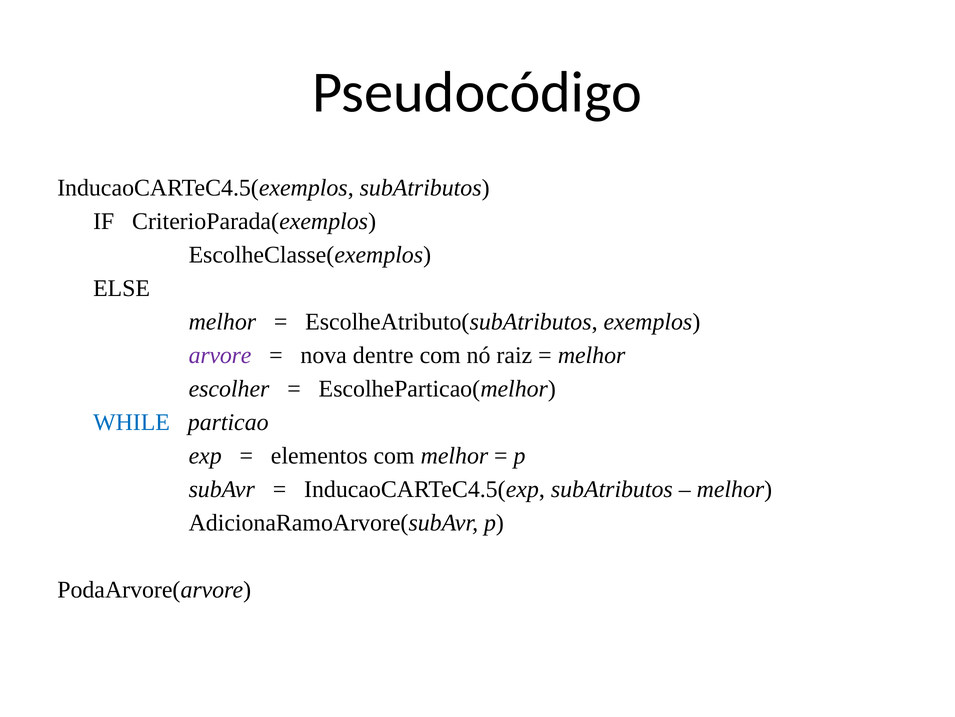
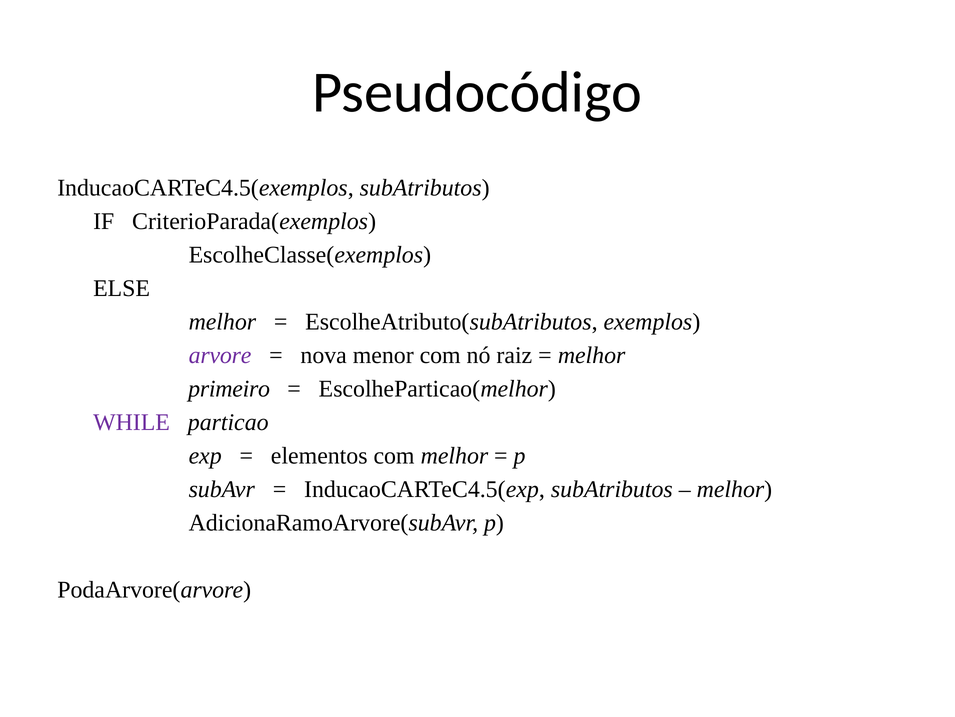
dentre: dentre -> menor (383, 355)
escolher: escolher -> primeiro (229, 388)
WHILE colour: blue -> purple (132, 422)
